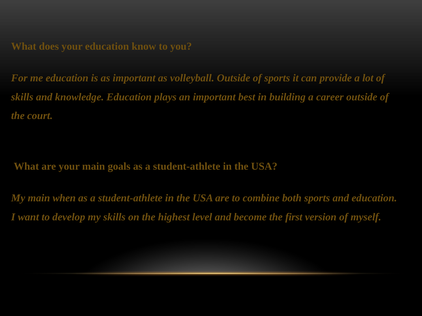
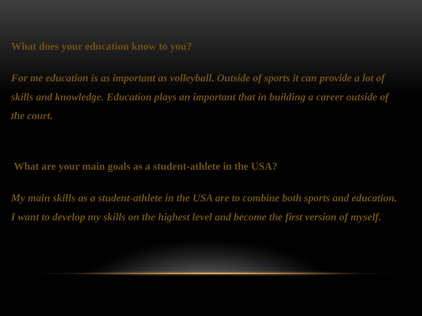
best: best -> that (247, 97)
main when: when -> skills (64, 198)
